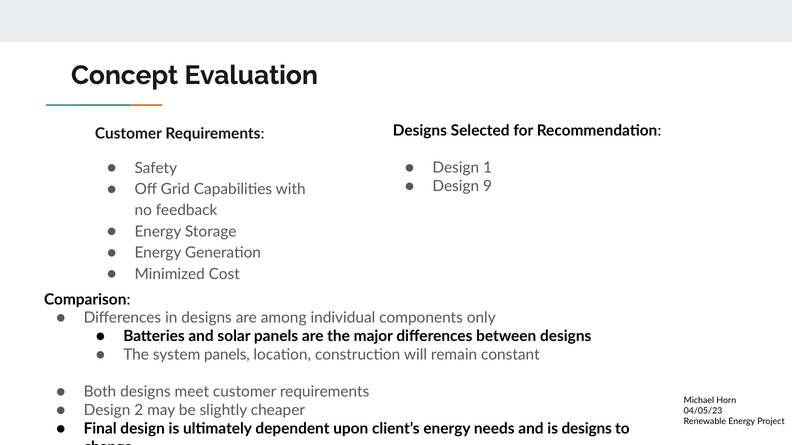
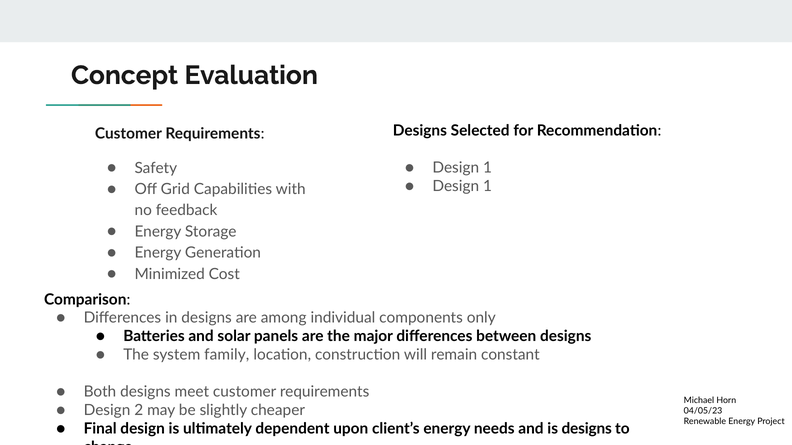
9: 9 -> 1 (488, 186)
system panels: panels -> family (227, 355)
